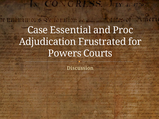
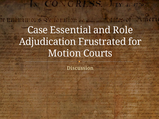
Proc: Proc -> Role (123, 30)
Powers: Powers -> Motion (65, 53)
